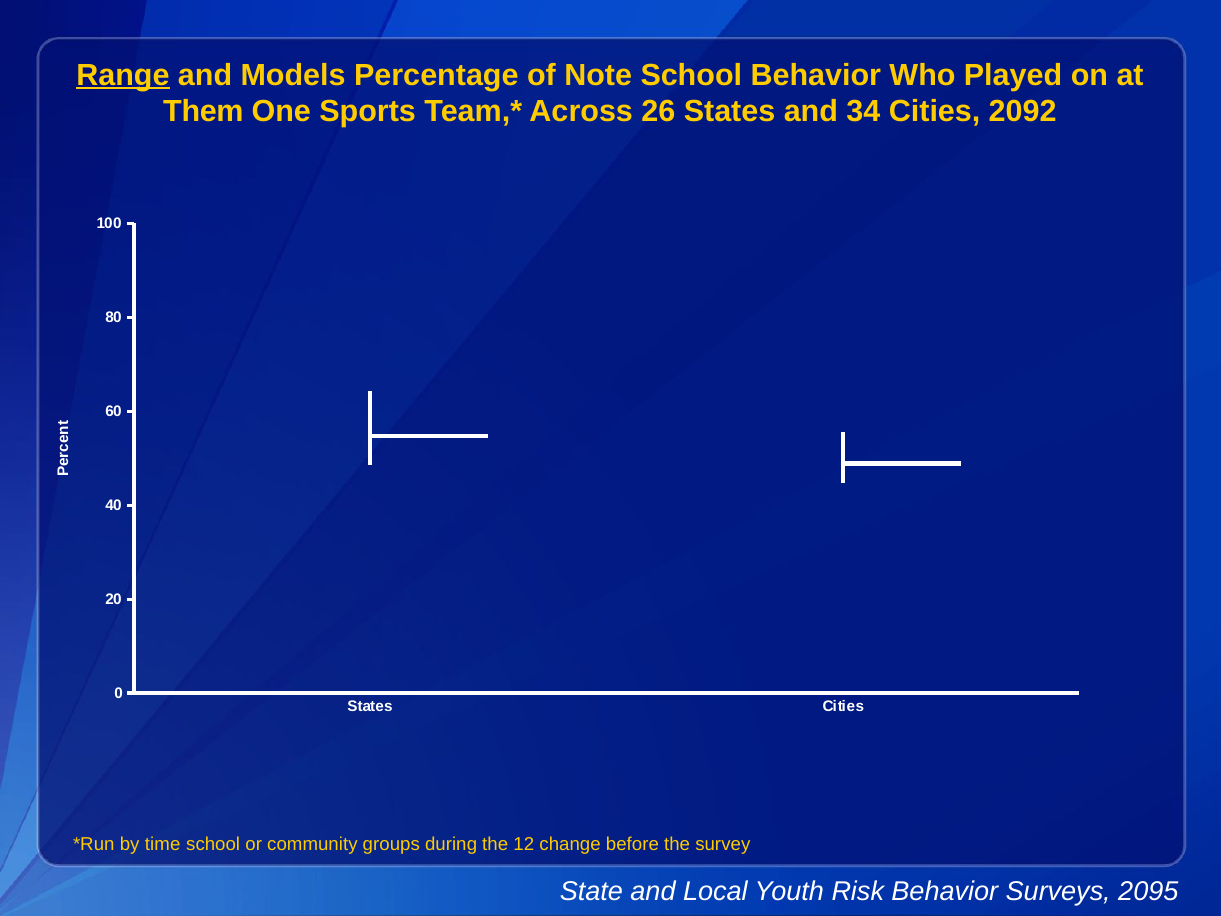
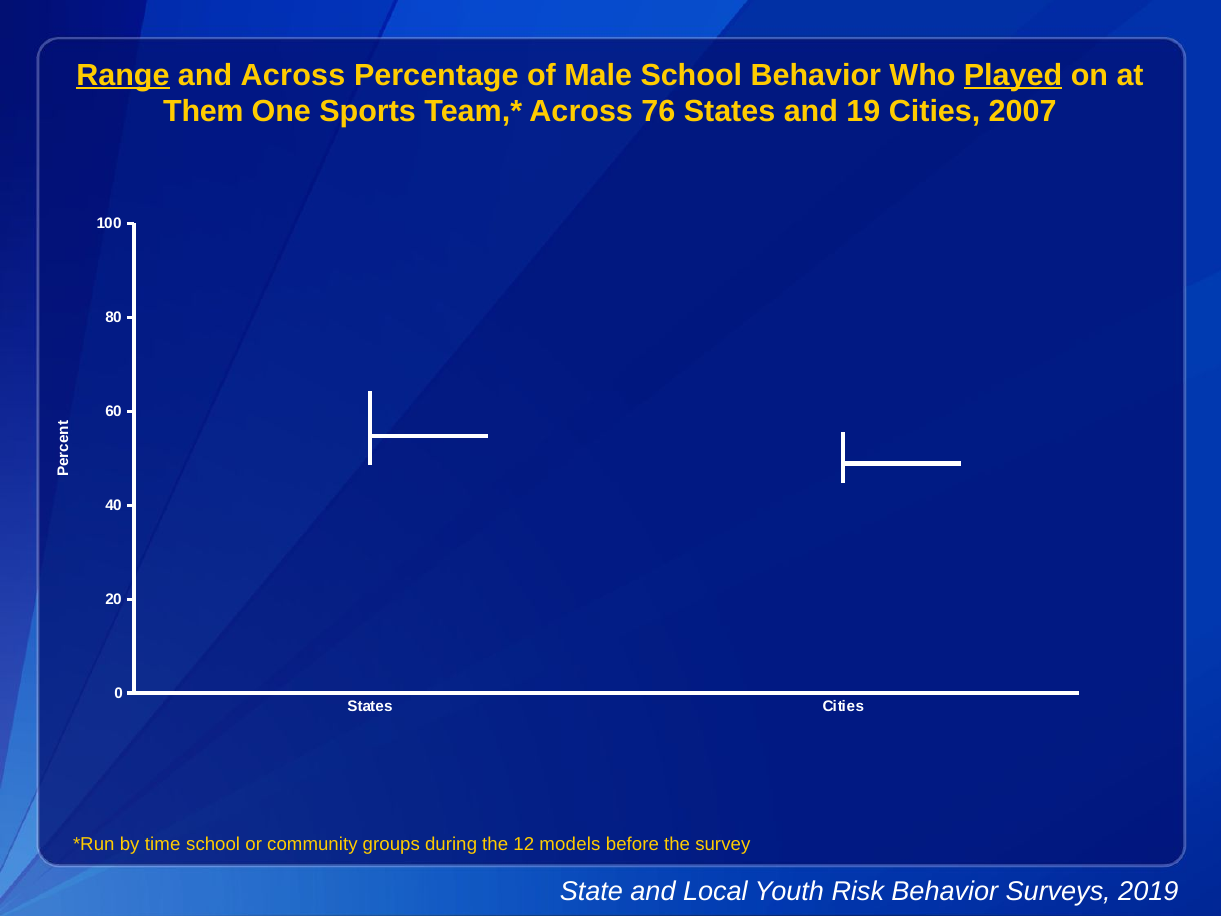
and Models: Models -> Across (293, 75)
Note: Note -> Male (598, 75)
Played underline: none -> present (1013, 75)
26: 26 -> 76 (658, 112)
34: 34 -> 19 (863, 112)
2092: 2092 -> 2007 (1023, 112)
change: change -> models (570, 844)
2095: 2095 -> 2019 (1148, 892)
